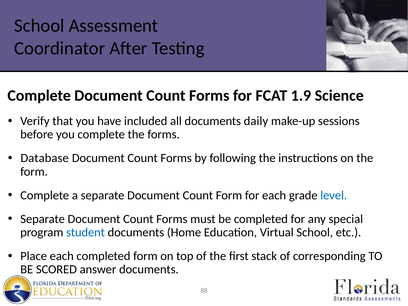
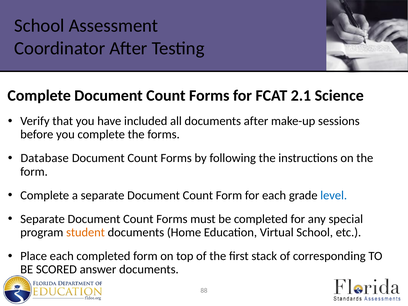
1.9: 1.9 -> 2.1 (301, 96)
documents daily: daily -> after (256, 121)
student colour: blue -> orange (86, 232)
